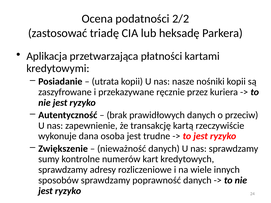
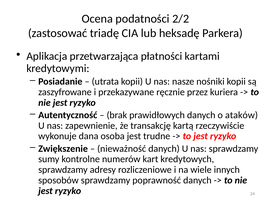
przeciw: przeciw -> ataków (242, 115)
